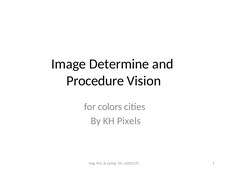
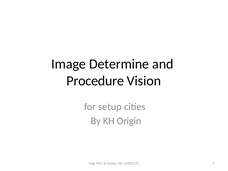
colors: colors -> setup (110, 107)
Pixels: Pixels -> Origin (129, 121)
